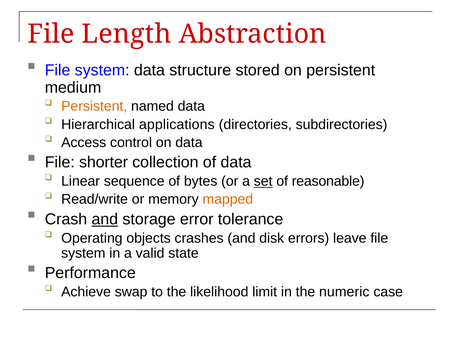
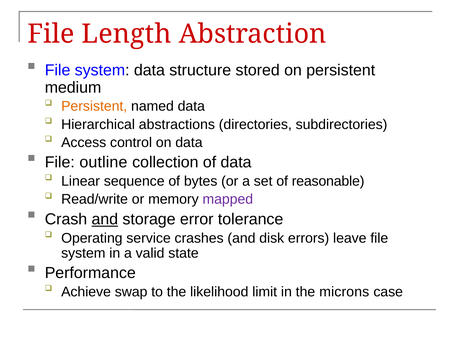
applications: applications -> abstractions (177, 125)
shorter: shorter -> outline (103, 163)
set underline: present -> none (263, 181)
mapped colour: orange -> purple (228, 200)
objects: objects -> service (149, 238)
numeric: numeric -> microns (344, 292)
